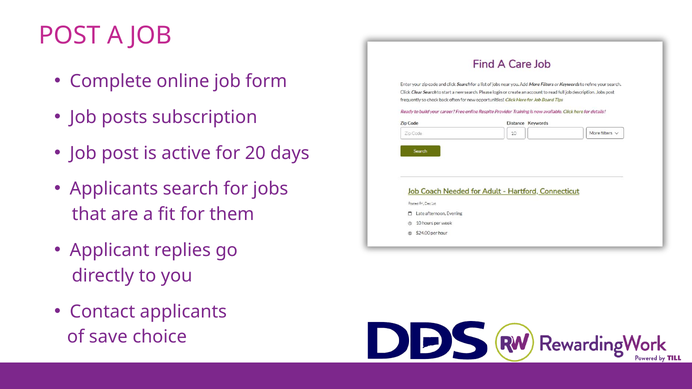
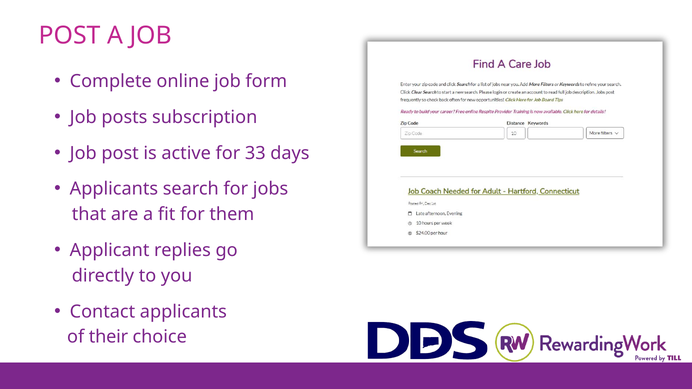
20: 20 -> 33 (255, 153)
save: save -> their (108, 337)
